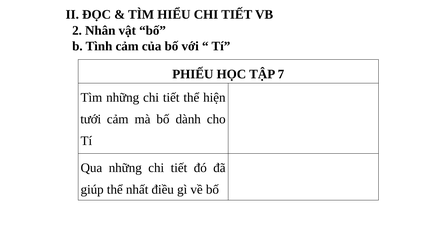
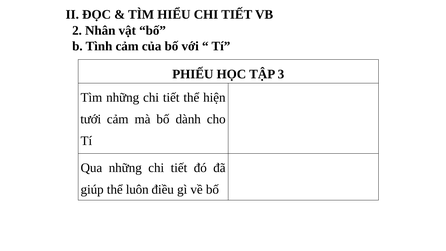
7: 7 -> 3 (281, 74)
nhất: nhất -> luôn (137, 189)
